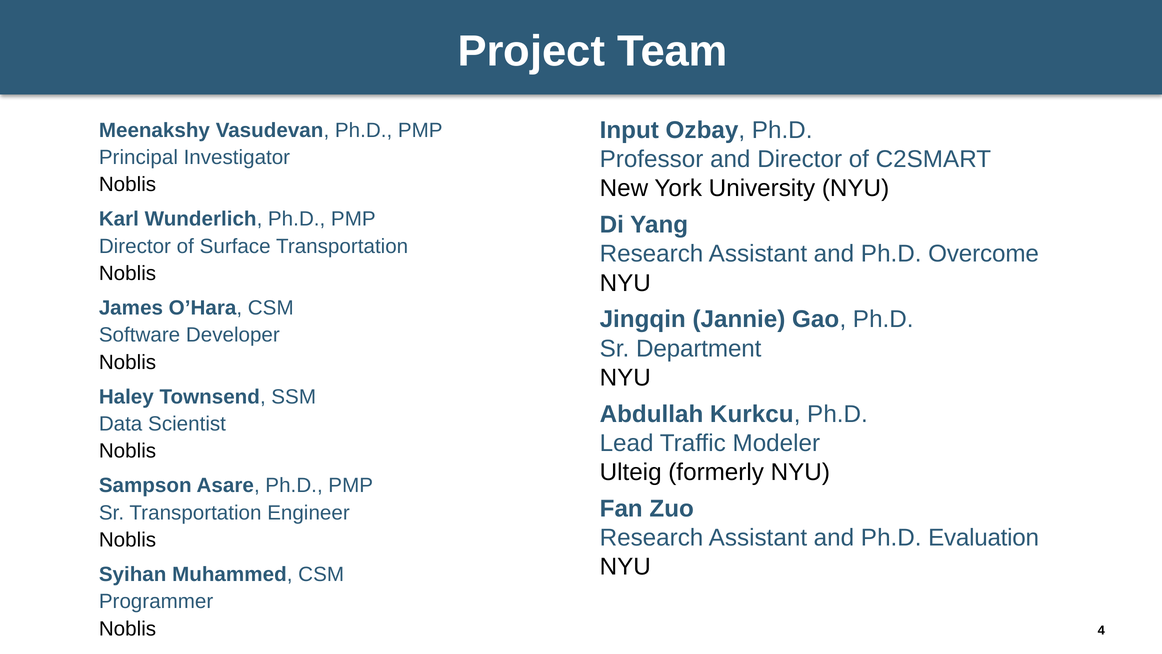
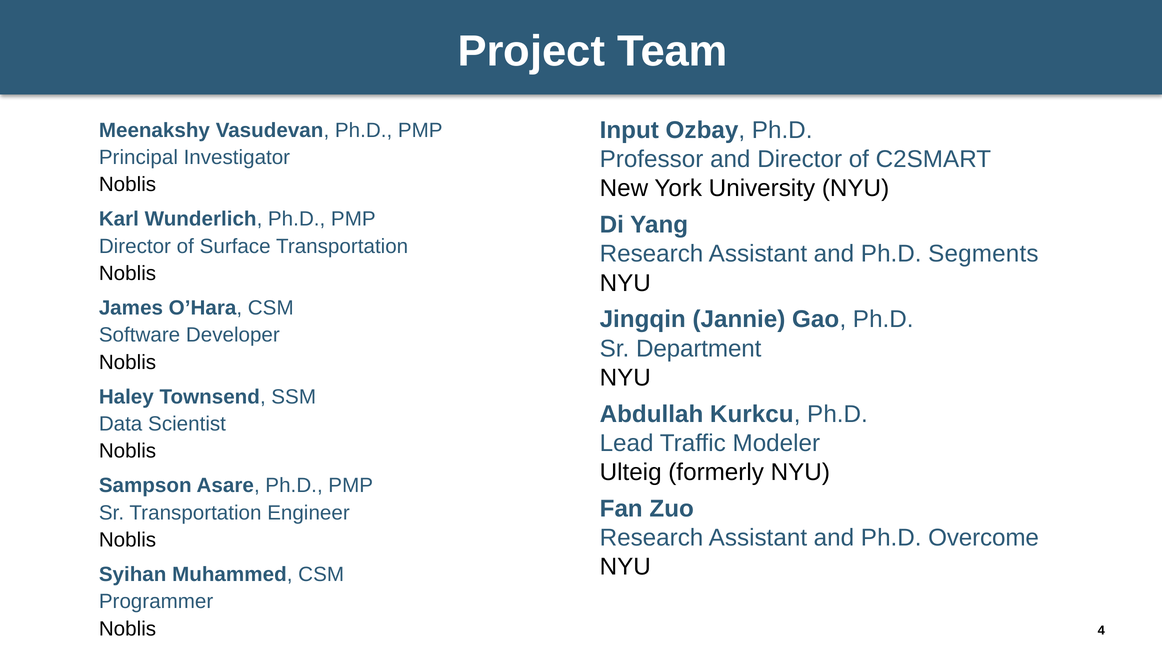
Overcome: Overcome -> Segments (983, 254)
Evaluation: Evaluation -> Overcome (984, 538)
